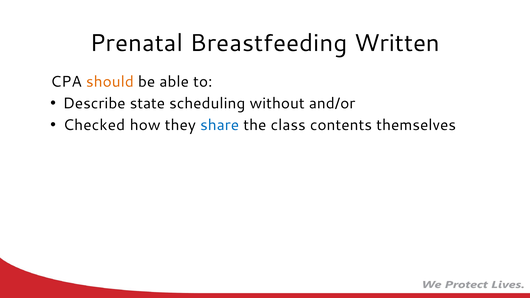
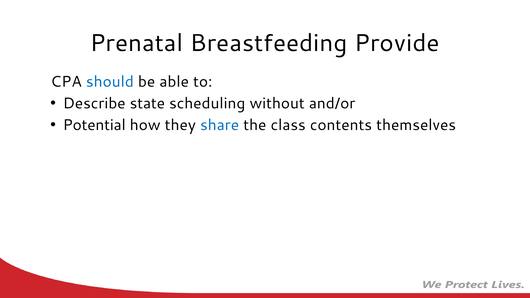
Written: Written -> Provide (397, 43)
should colour: orange -> blue (110, 82)
Checked: Checked -> Potential (94, 125)
